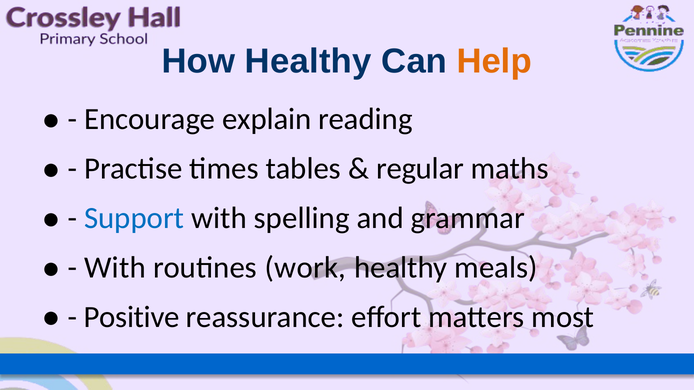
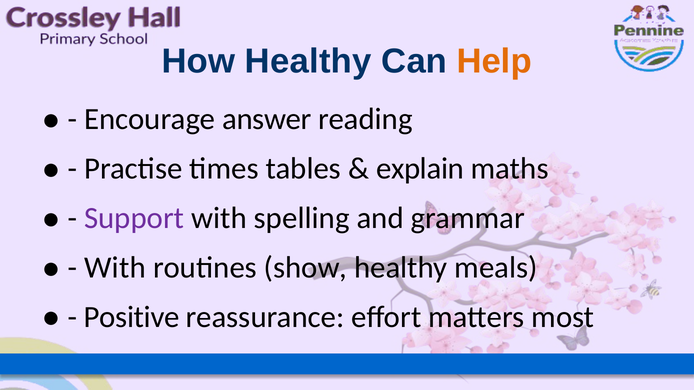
explain: explain -> answer (267, 119)
regular: regular -> explain (420, 169)
Support colour: blue -> purple (134, 218)
work: work -> show (306, 268)
